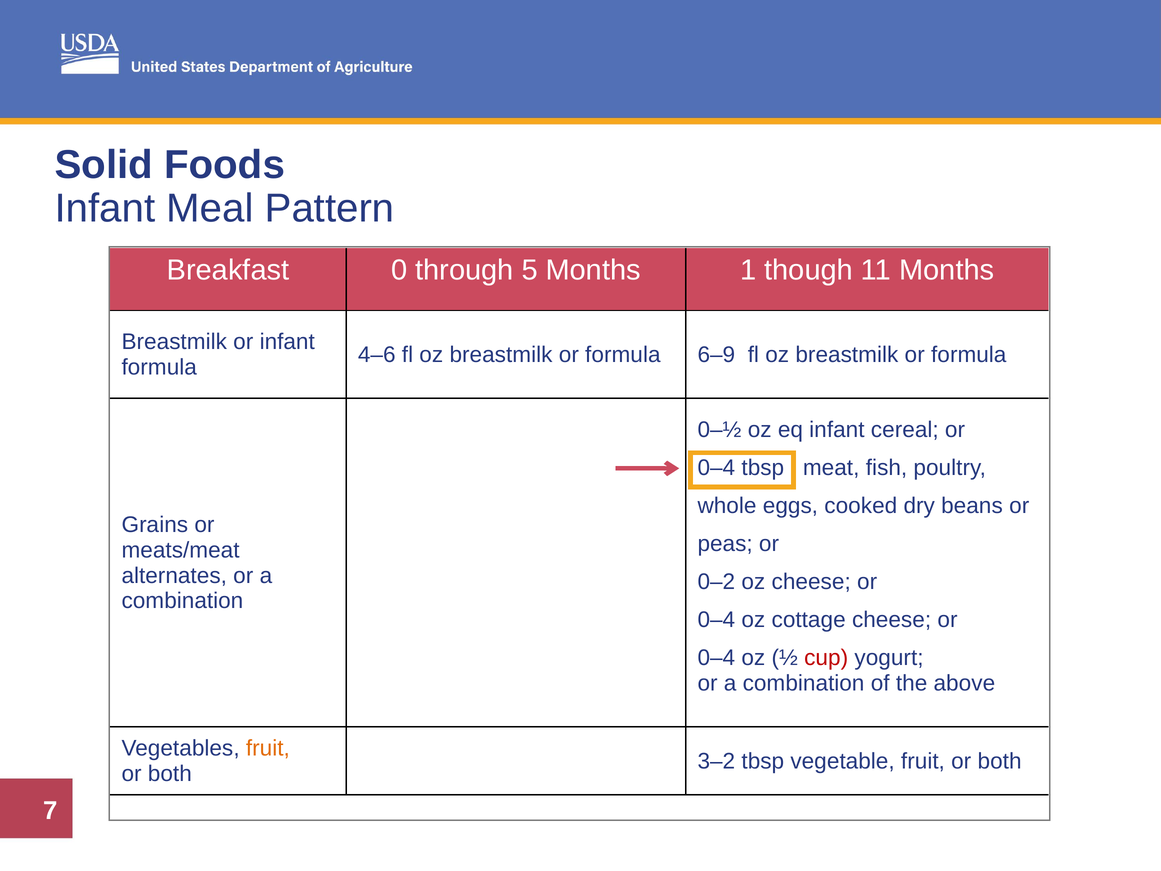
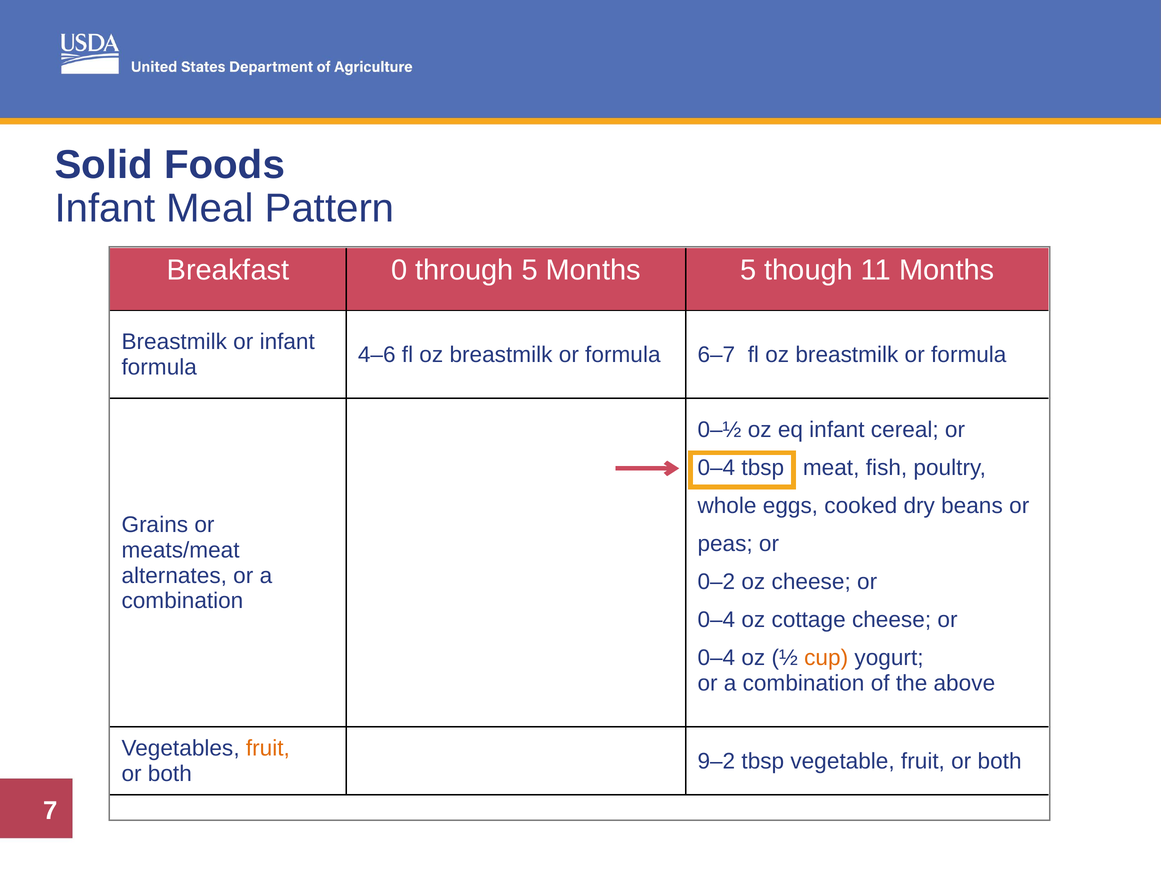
Months 1: 1 -> 5 (748, 270)
6–9: 6–9 -> 6–7 (716, 355)
cup colour: red -> orange (826, 658)
3–2: 3–2 -> 9–2 (716, 761)
